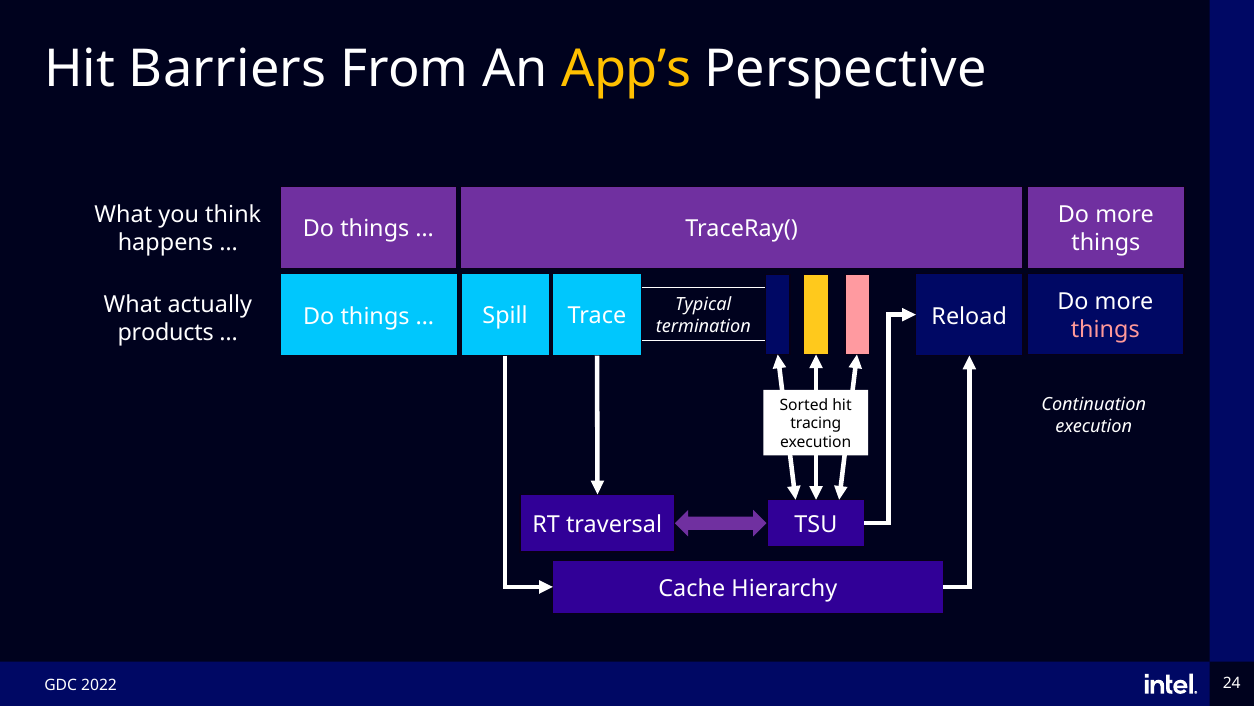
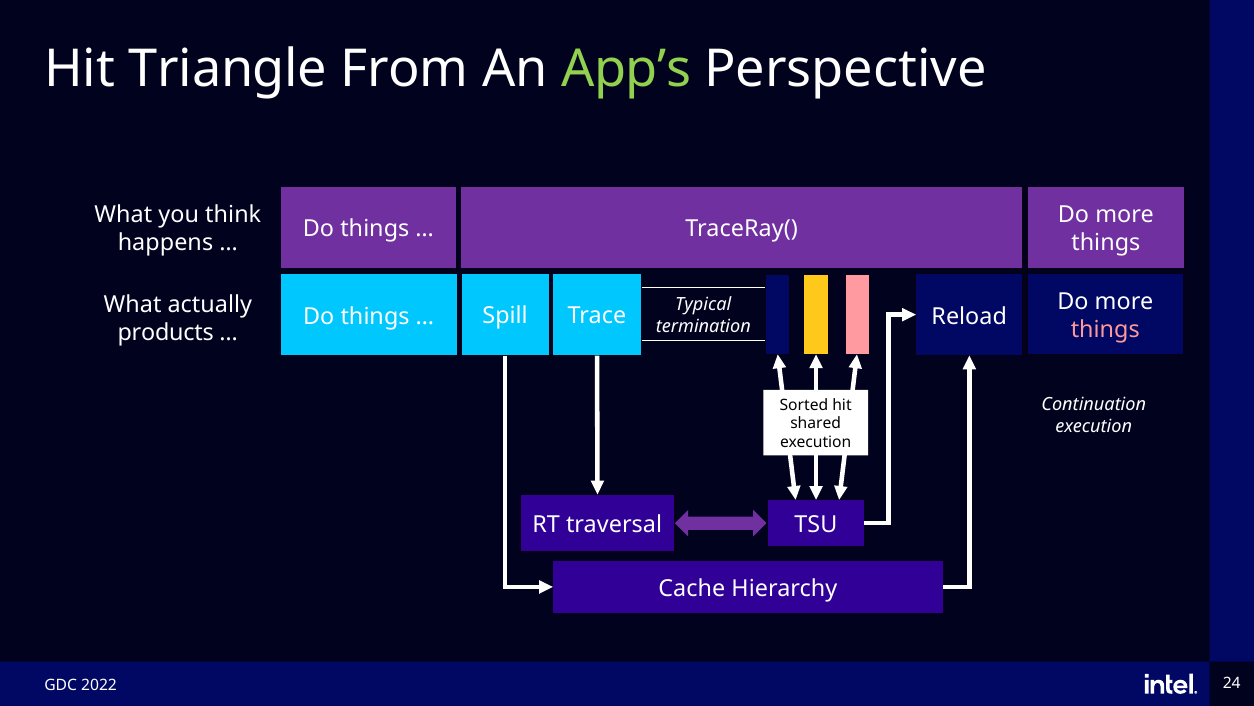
Barriers: Barriers -> Triangle (228, 69)
App’s colour: yellow -> light green (626, 69)
tracing: tracing -> shared (816, 423)
